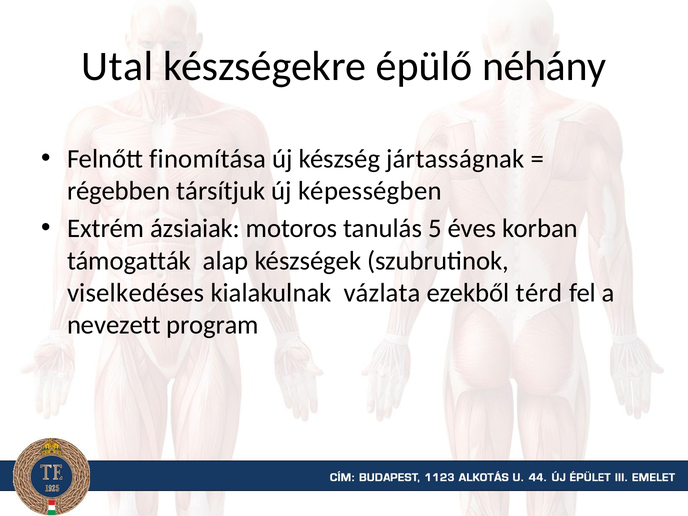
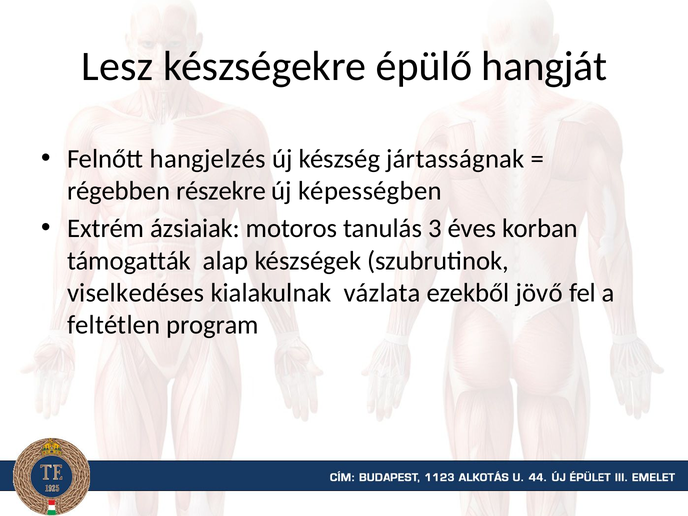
Utal: Utal -> Lesz (117, 67)
néhány: néhány -> hangját (544, 67)
finomítása: finomítása -> hangjelzés (208, 159)
társítjuk: társítjuk -> részekre (221, 191)
5: 5 -> 3 (435, 229)
térd: térd -> jövő (539, 293)
nevezett: nevezett -> feltétlen (114, 325)
